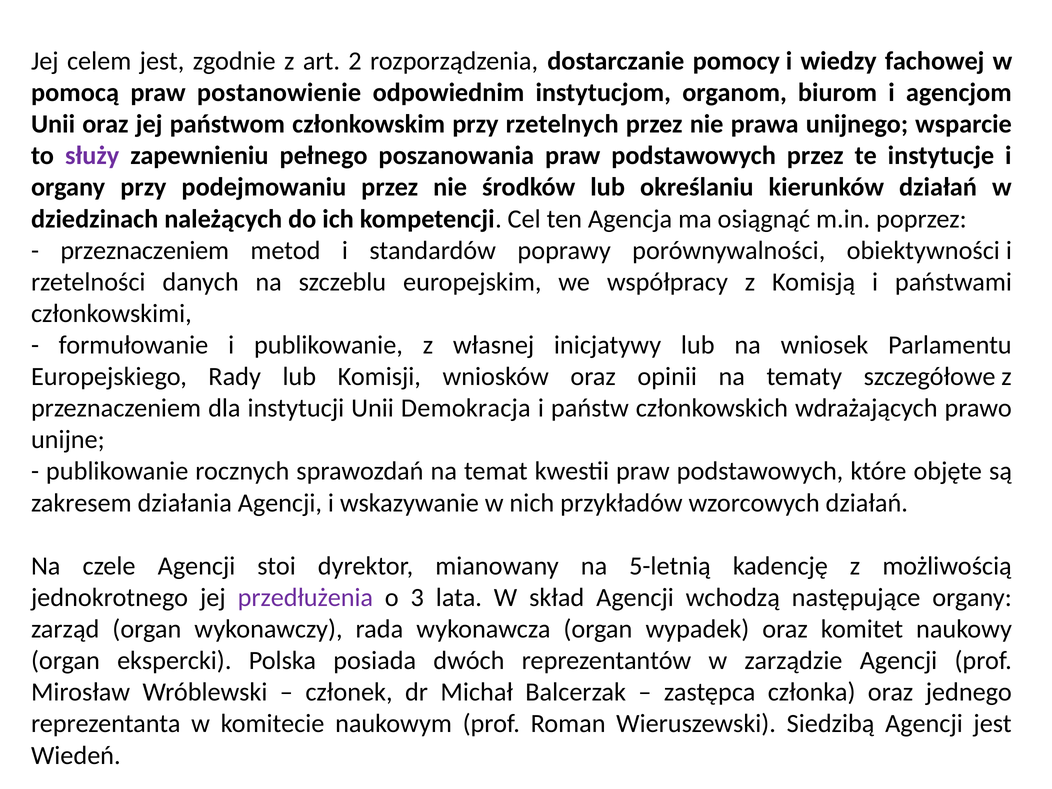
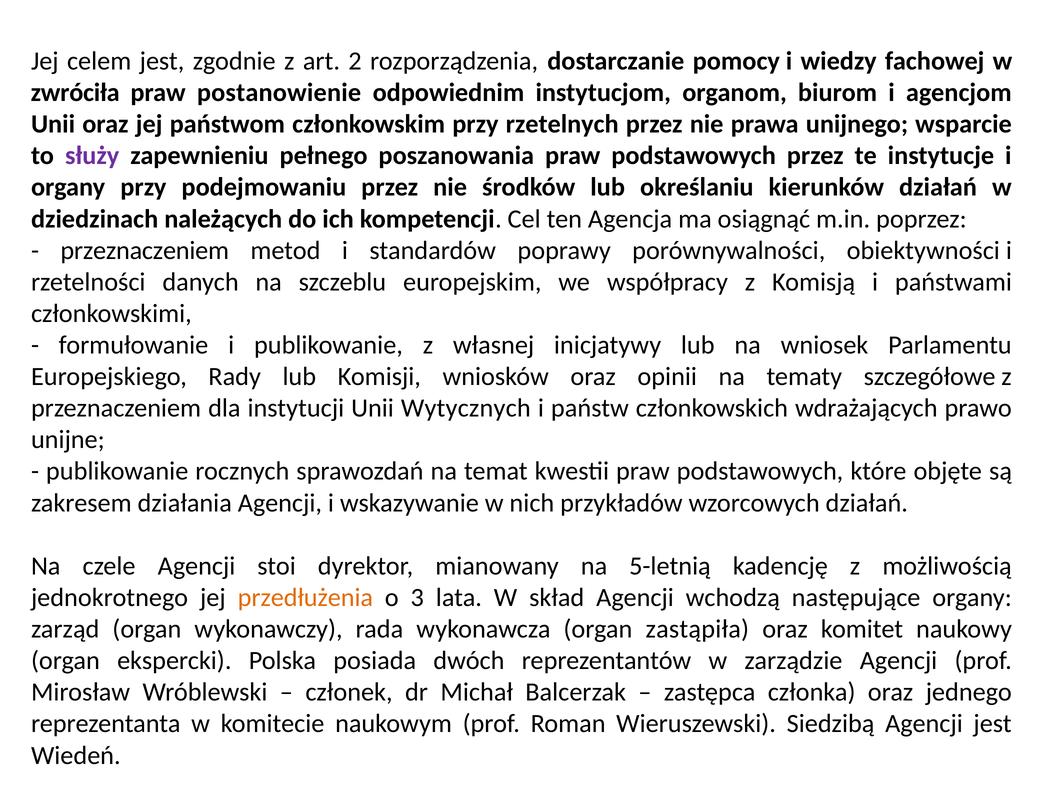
pomocą: pomocą -> zwróciła (75, 93)
Demokracja: Demokracja -> Wytycznych (466, 408)
przedłużenia colour: purple -> orange (305, 598)
wypadek: wypadek -> zastąpiła (697, 629)
